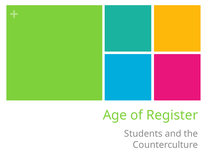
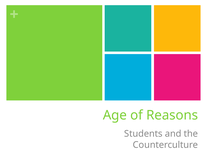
Register: Register -> Reasons (172, 115)
